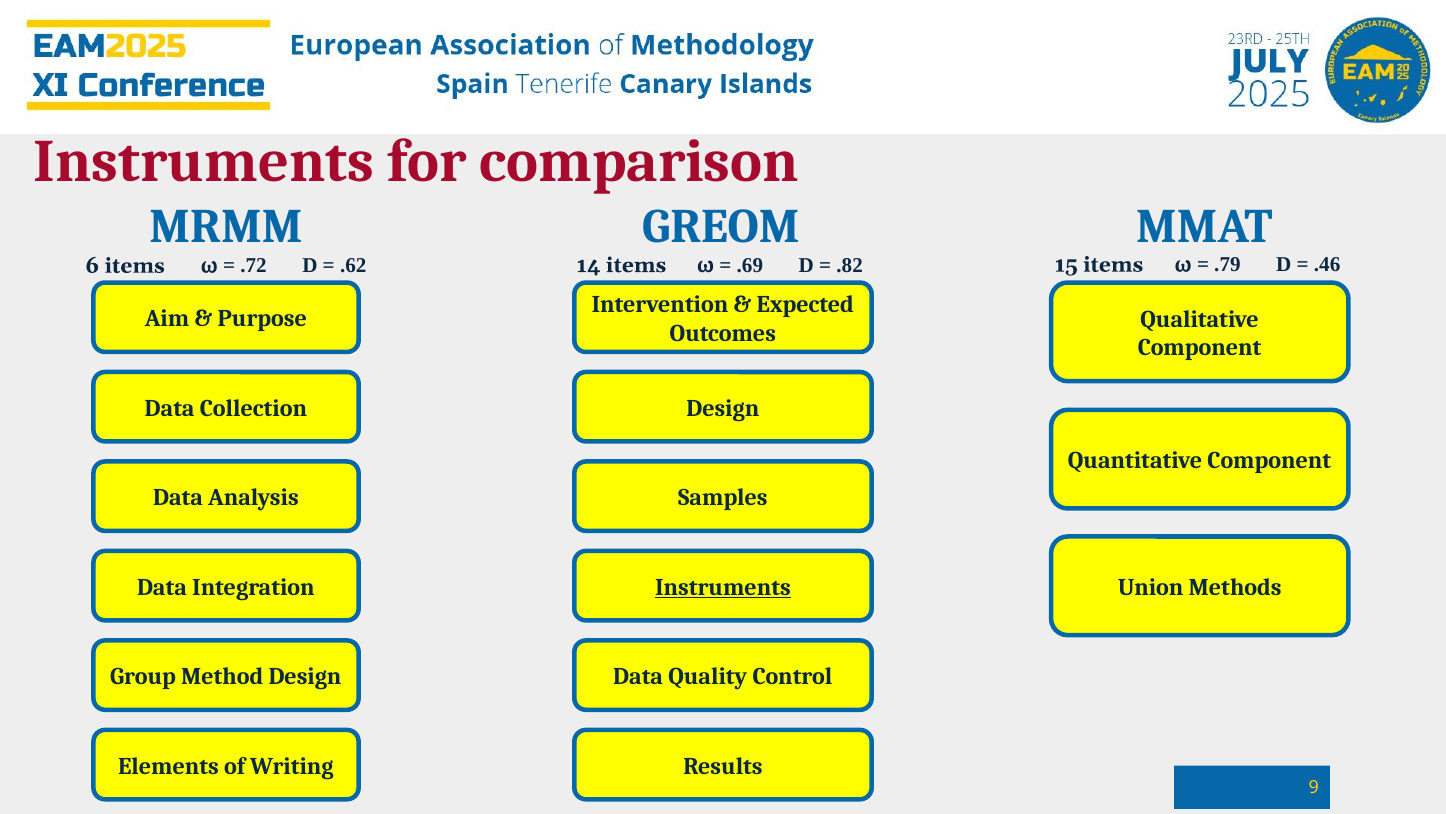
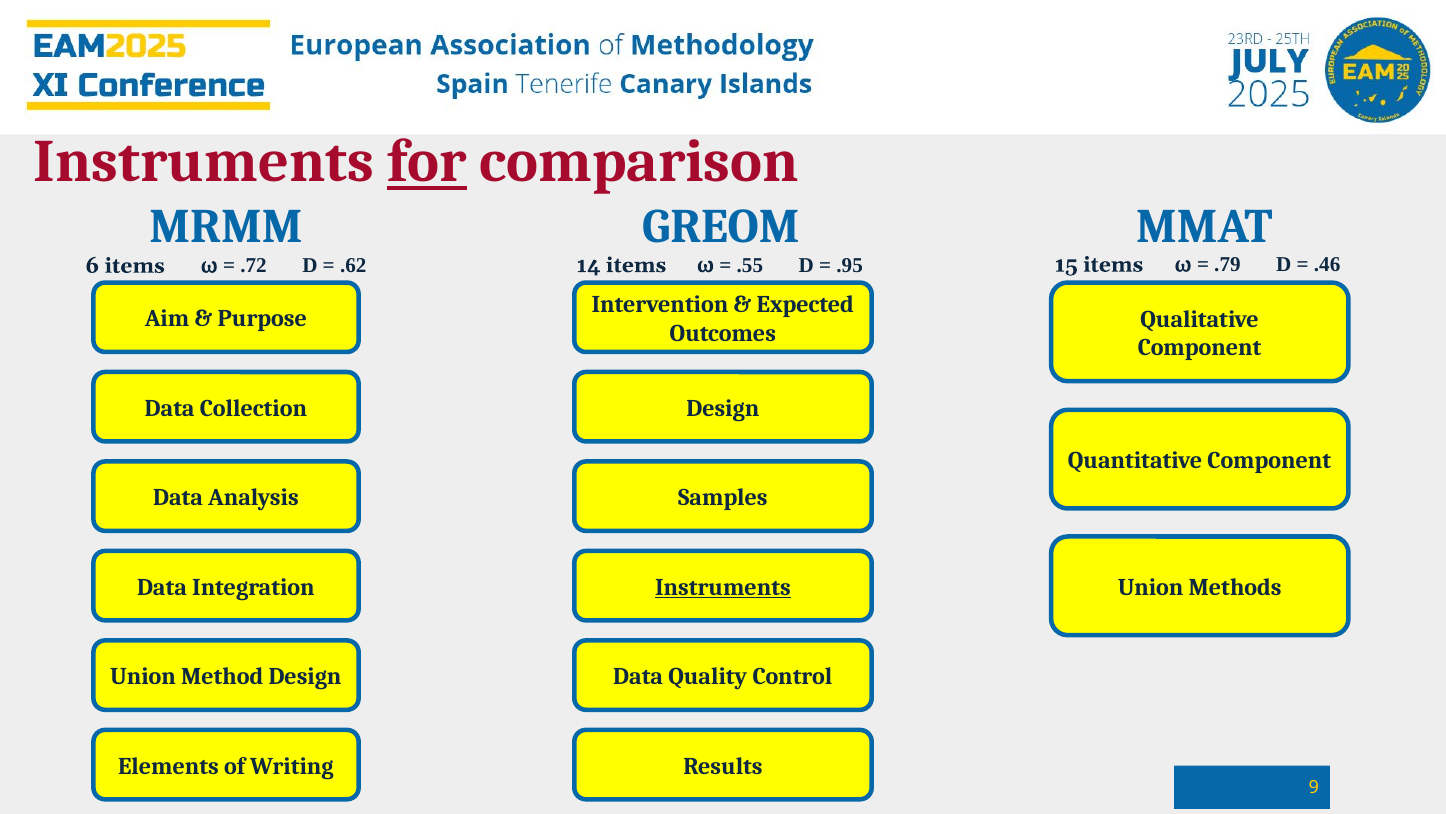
for underline: none -> present (427, 162)
.69: .69 -> .55 (750, 265)
.82: .82 -> .95 (850, 265)
Group: Group -> Union (143, 676)
